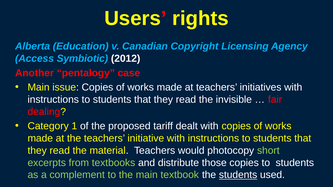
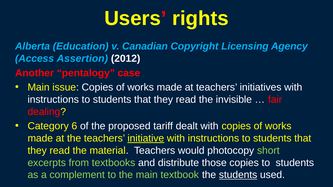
Symbiotic: Symbiotic -> Assertion (82, 59)
1: 1 -> 6 (74, 126)
initiative underline: none -> present (146, 139)
